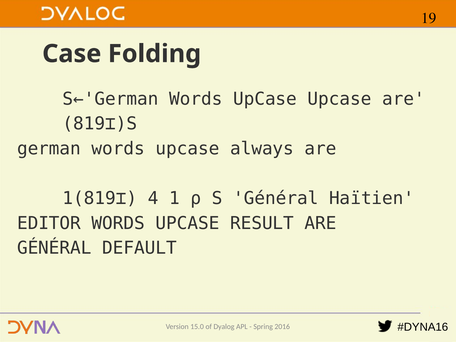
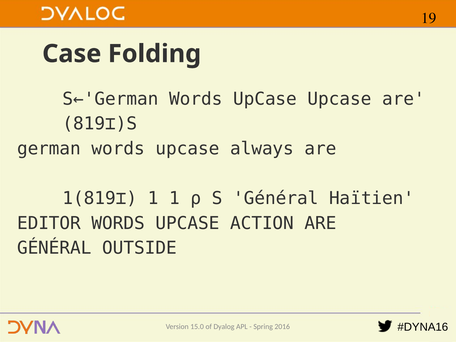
1(819⌶ 4: 4 -> 1 (153, 198)
RESULT: RESULT -> ACTION (262, 223)
DEFAULT: DEFAULT -> OUTSIDE (140, 248)
